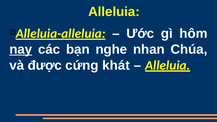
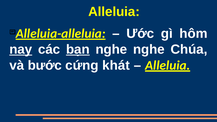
bạn underline: none -> present (78, 49)
nghe nhan: nhan -> nghe (149, 49)
được: được -> bước (45, 65)
